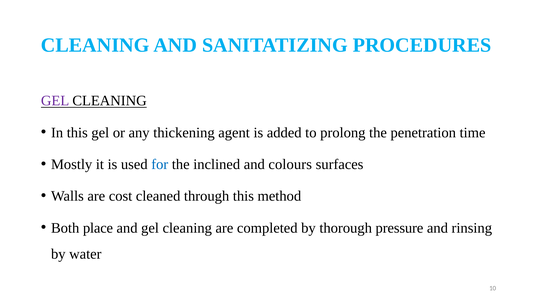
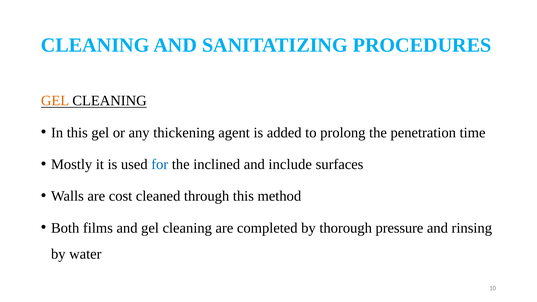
GEL colour: purple -> orange (55, 101)
colours: colours -> include (290, 164)
place: place -> films (98, 228)
